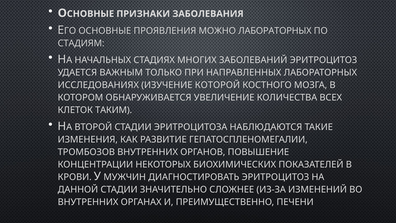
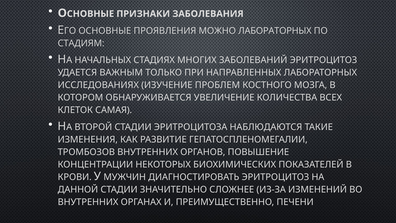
КОТОРОЙ: КОТОРОЙ -> ПРОБЛЕМ (217, 85)
ТАКИМ: ТАКИМ -> САМАЯ (114, 110)
